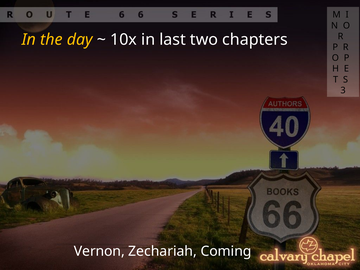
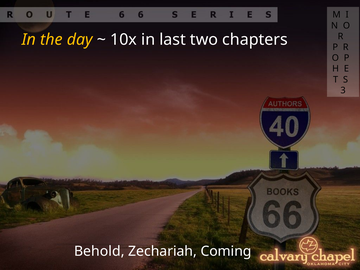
Vernon: Vernon -> Behold (99, 251)
